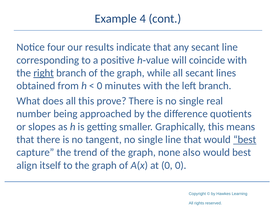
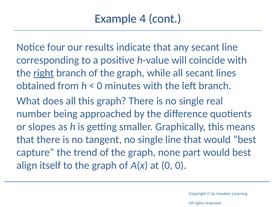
this prove: prove -> graph (112, 101)
best underline: present -> none (245, 140)
also: also -> part (192, 152)
